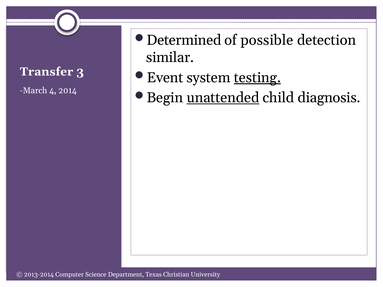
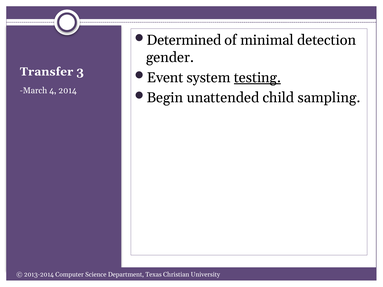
possible: possible -> minimal (267, 40)
similar: similar -> gender (170, 57)
unattended underline: present -> none (223, 98)
diagnosis: diagnosis -> sampling (329, 98)
